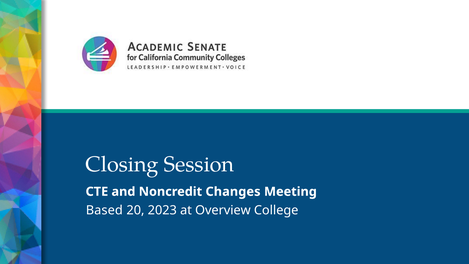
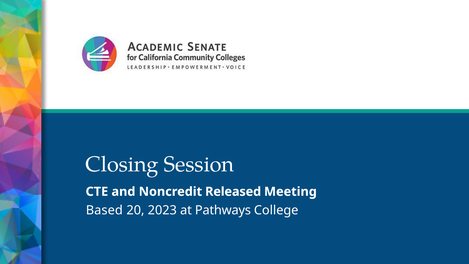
Changes: Changes -> Released (233, 191)
Overview: Overview -> Pathways (223, 210)
